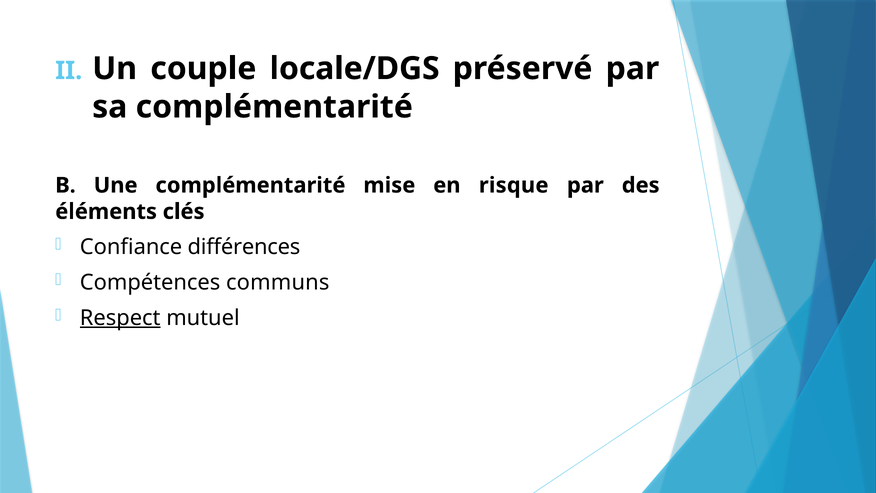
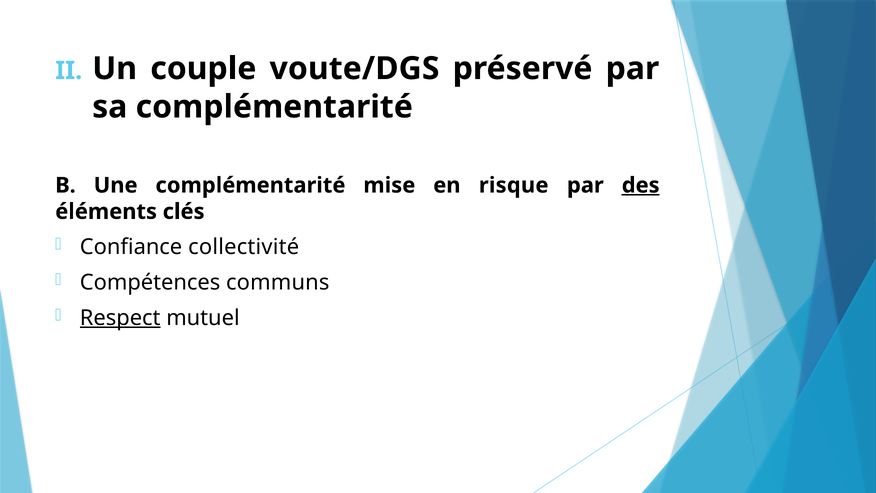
locale/DGS: locale/DGS -> voute/DGS (355, 69)
des underline: none -> present (641, 185)
différences: différences -> collectivité (244, 247)
